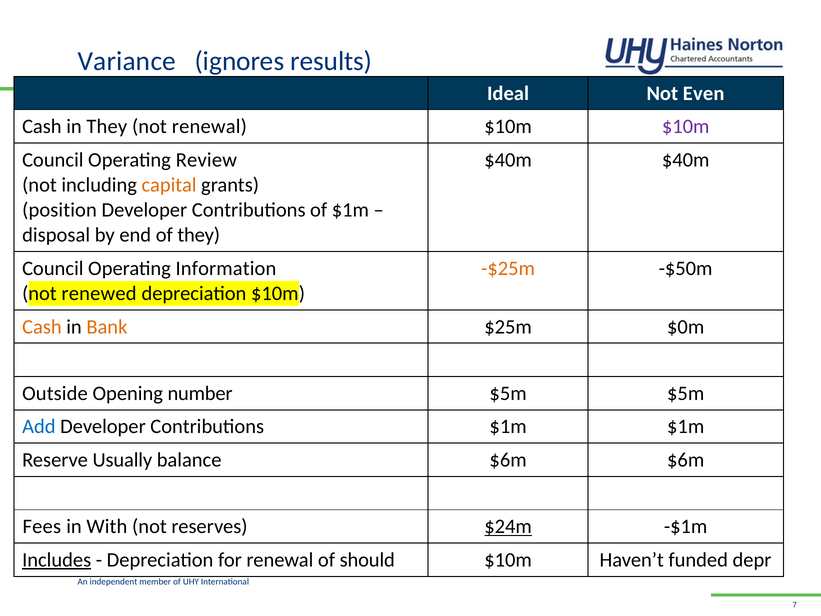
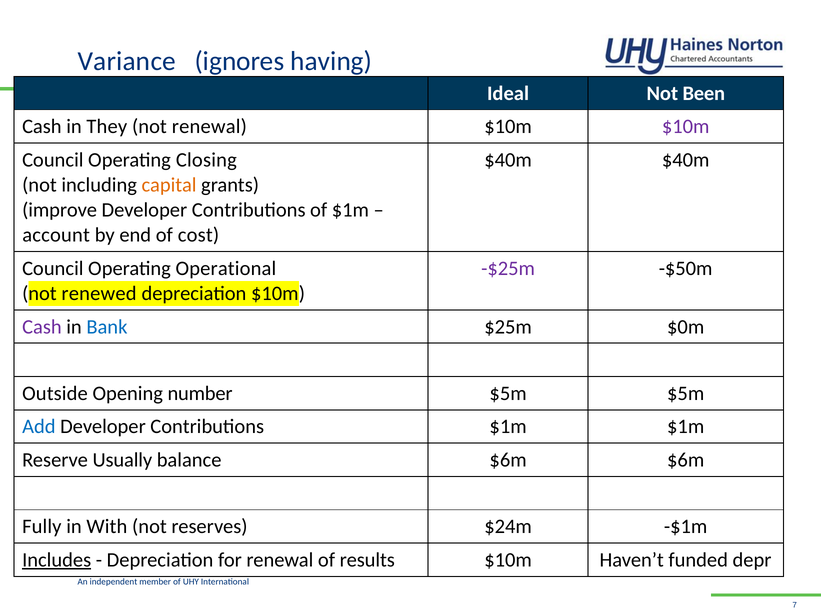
results: results -> having (331, 61)
Even: Even -> Been (704, 93)
Review: Review -> Closing (206, 160)
position: position -> improve (60, 210)
disposal: disposal -> account (56, 235)
of they: they -> cost (199, 235)
Information: Information -> Operational (226, 268)
-$25m colour: orange -> purple (508, 268)
Cash colour: orange -> purple (42, 327)
Bank colour: orange -> blue (107, 327)
Fees: Fees -> Fully (42, 526)
$24m underline: present -> none (508, 526)
should: should -> results (367, 560)
